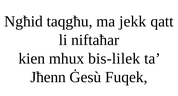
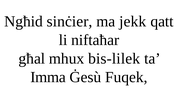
taqgħu: taqgħu -> sinċier (70, 21)
kien: kien -> għal (32, 58)
Jħenn: Jħenn -> Imma (48, 77)
